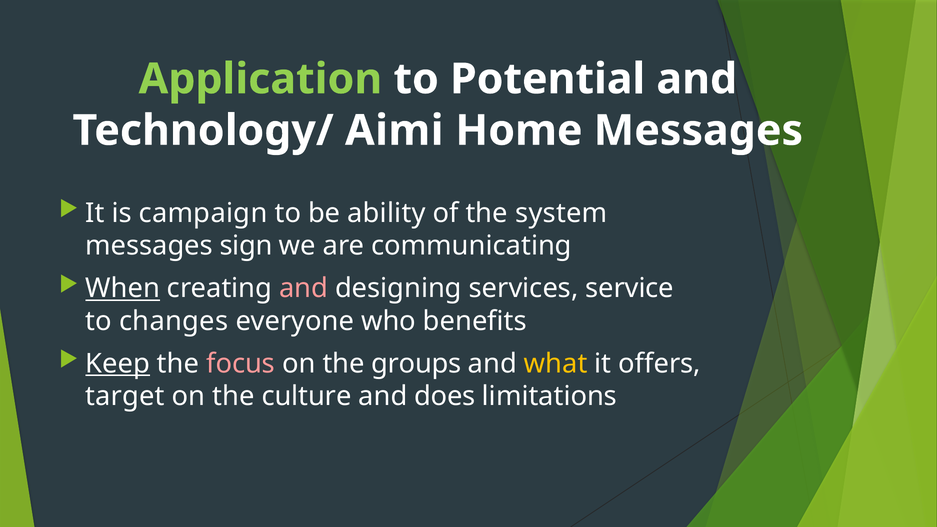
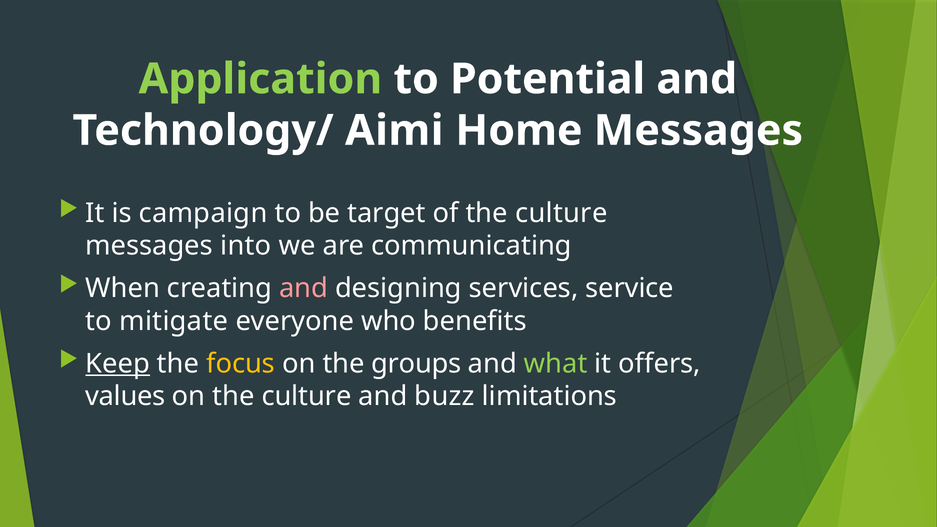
ability: ability -> target (387, 213)
of the system: system -> culture (561, 213)
sign: sign -> into (246, 246)
When underline: present -> none (123, 288)
changes: changes -> mitigate (174, 321)
focus colour: pink -> yellow (241, 364)
what colour: yellow -> light green (556, 364)
target: target -> values (125, 396)
does: does -> buzz (445, 396)
